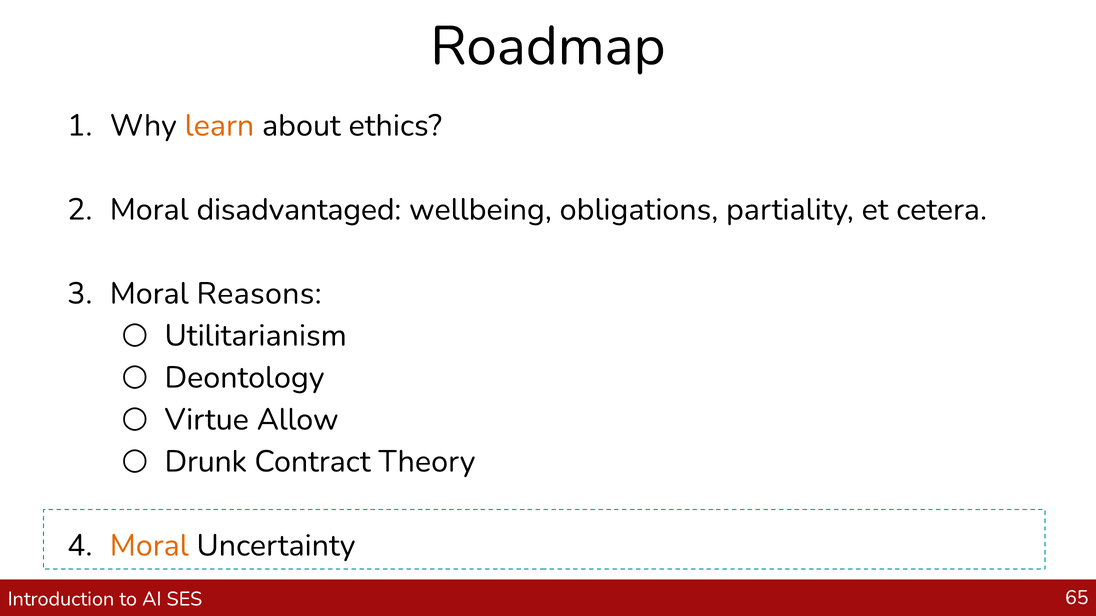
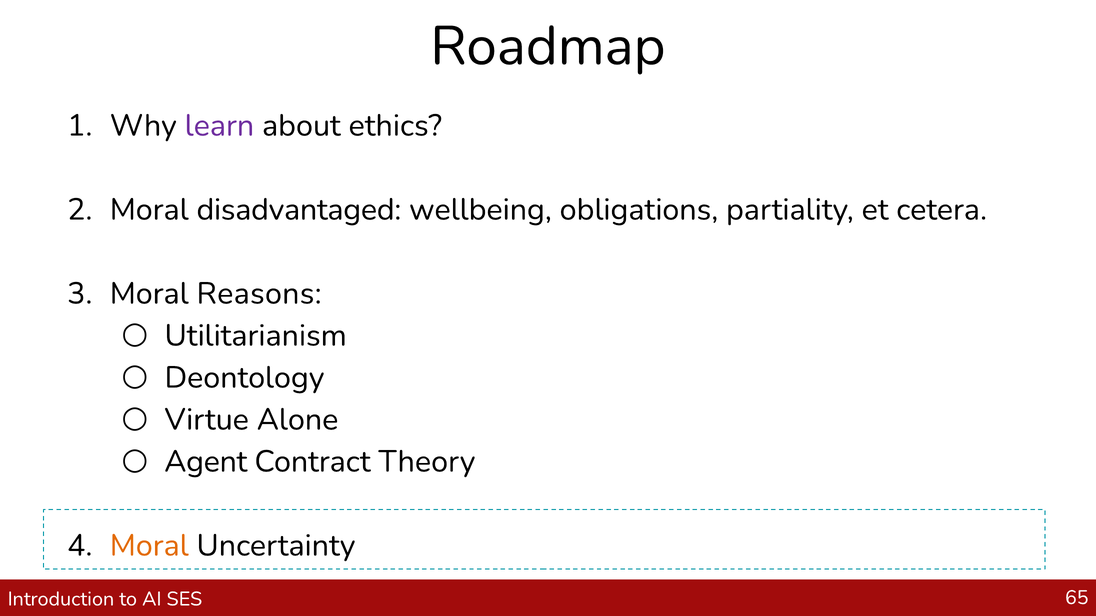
learn colour: orange -> purple (219, 126)
Allow: Allow -> Alone (298, 420)
Drunk: Drunk -> Agent (206, 462)
